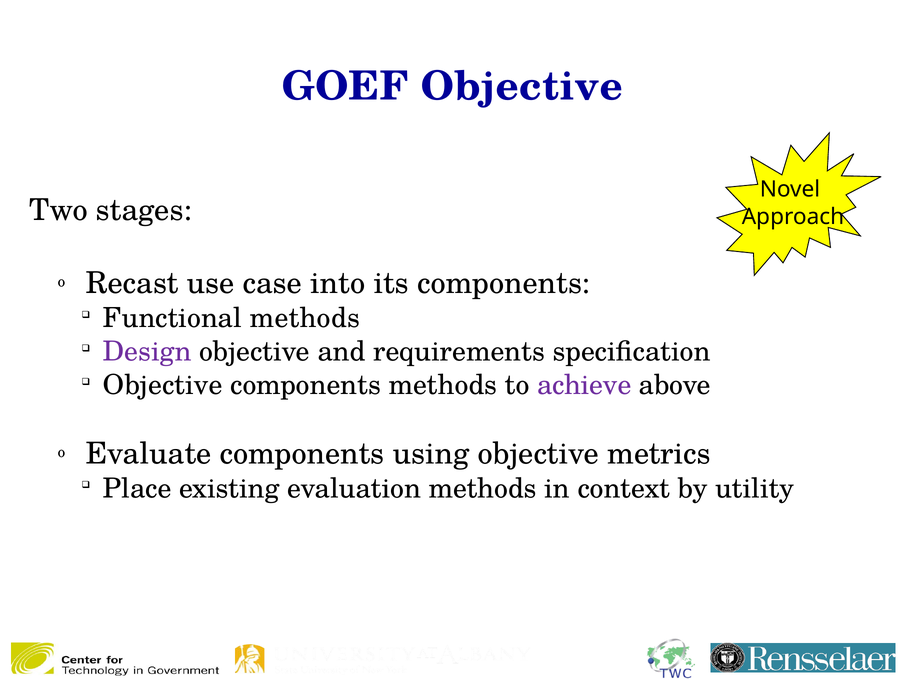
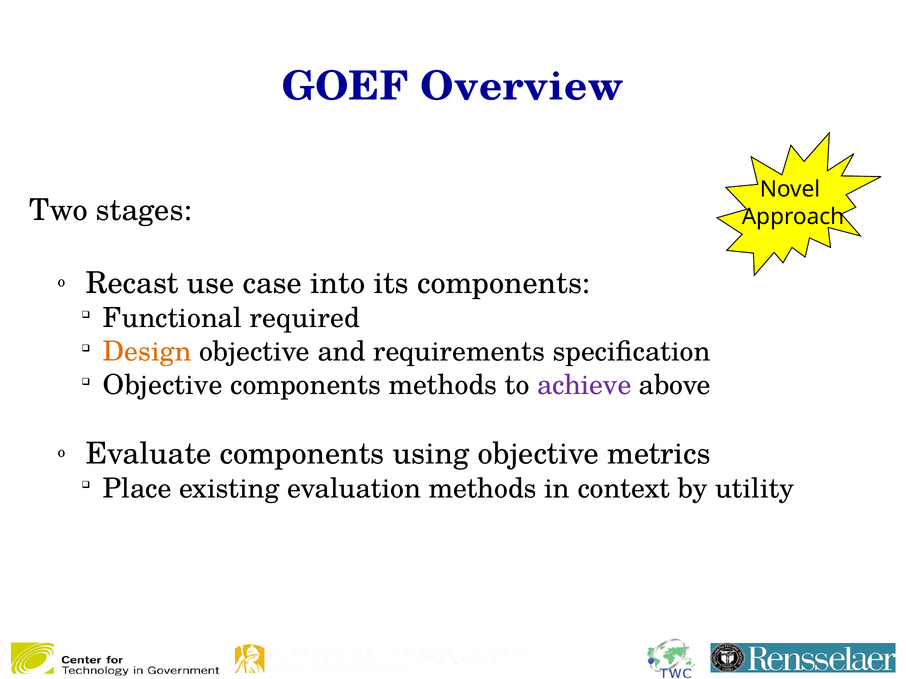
GOEF Objective: Objective -> Overview (522, 87)
Functional methods: methods -> required (305, 318)
Design colour: purple -> orange (147, 352)
